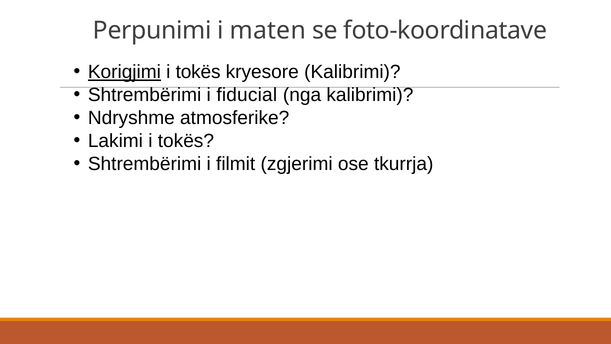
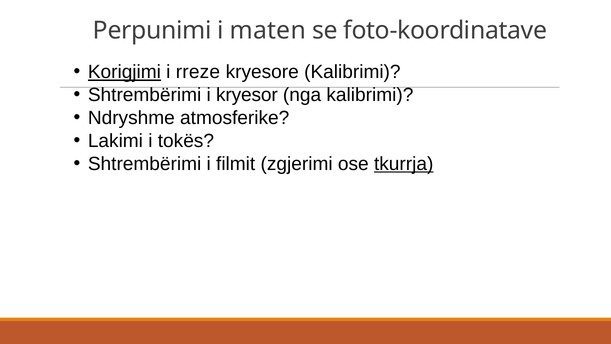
tokës: tokës -> rreze (198, 72)
fiducial: fiducial -> kryesor (247, 95)
tkurrja underline: none -> present (404, 164)
